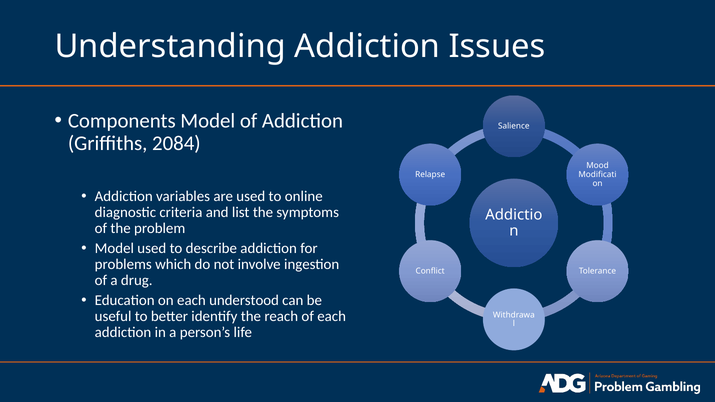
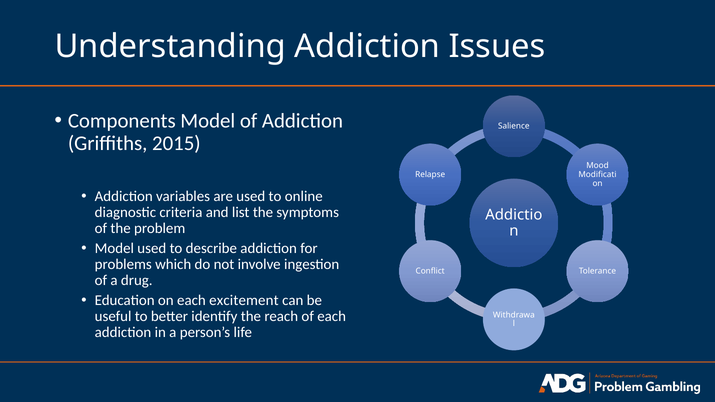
2084: 2084 -> 2015 (176, 143)
understood: understood -> excitement (244, 300)
